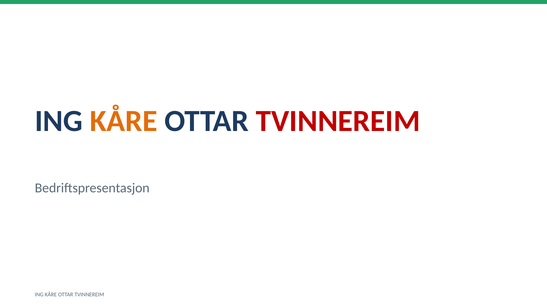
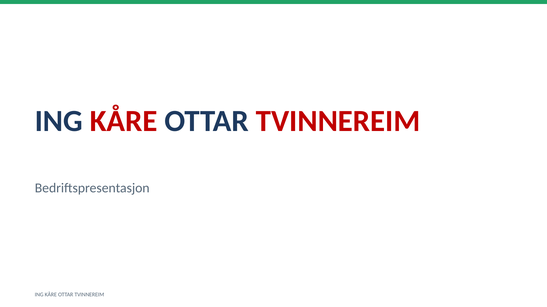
KÅRE colour: orange -> red (124, 121)
